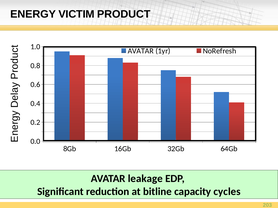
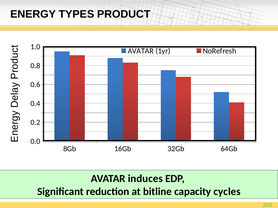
VICTIM: VICTIM -> TYPES (76, 14)
leakage: leakage -> induces (145, 179)
